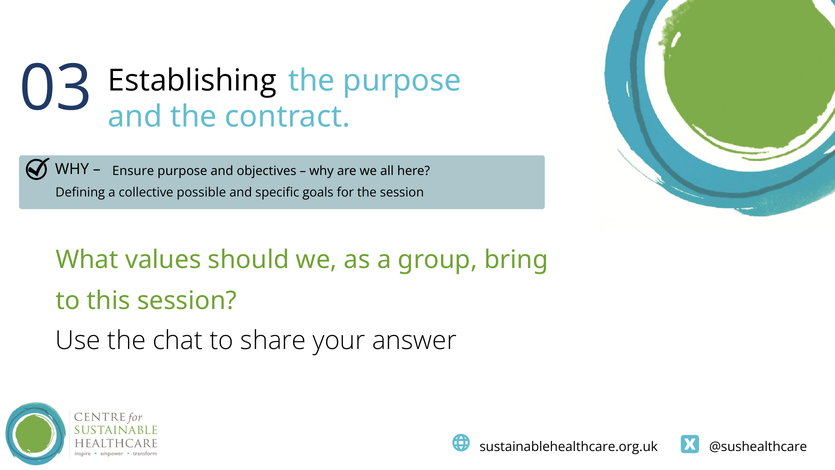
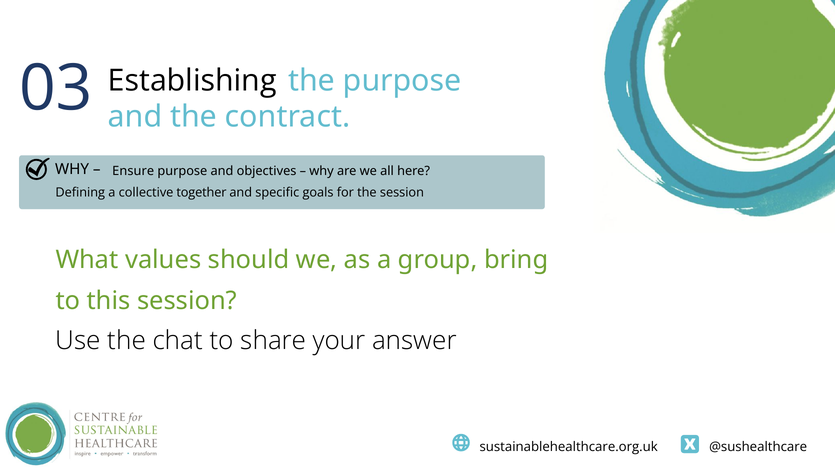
possible: possible -> together (201, 193)
